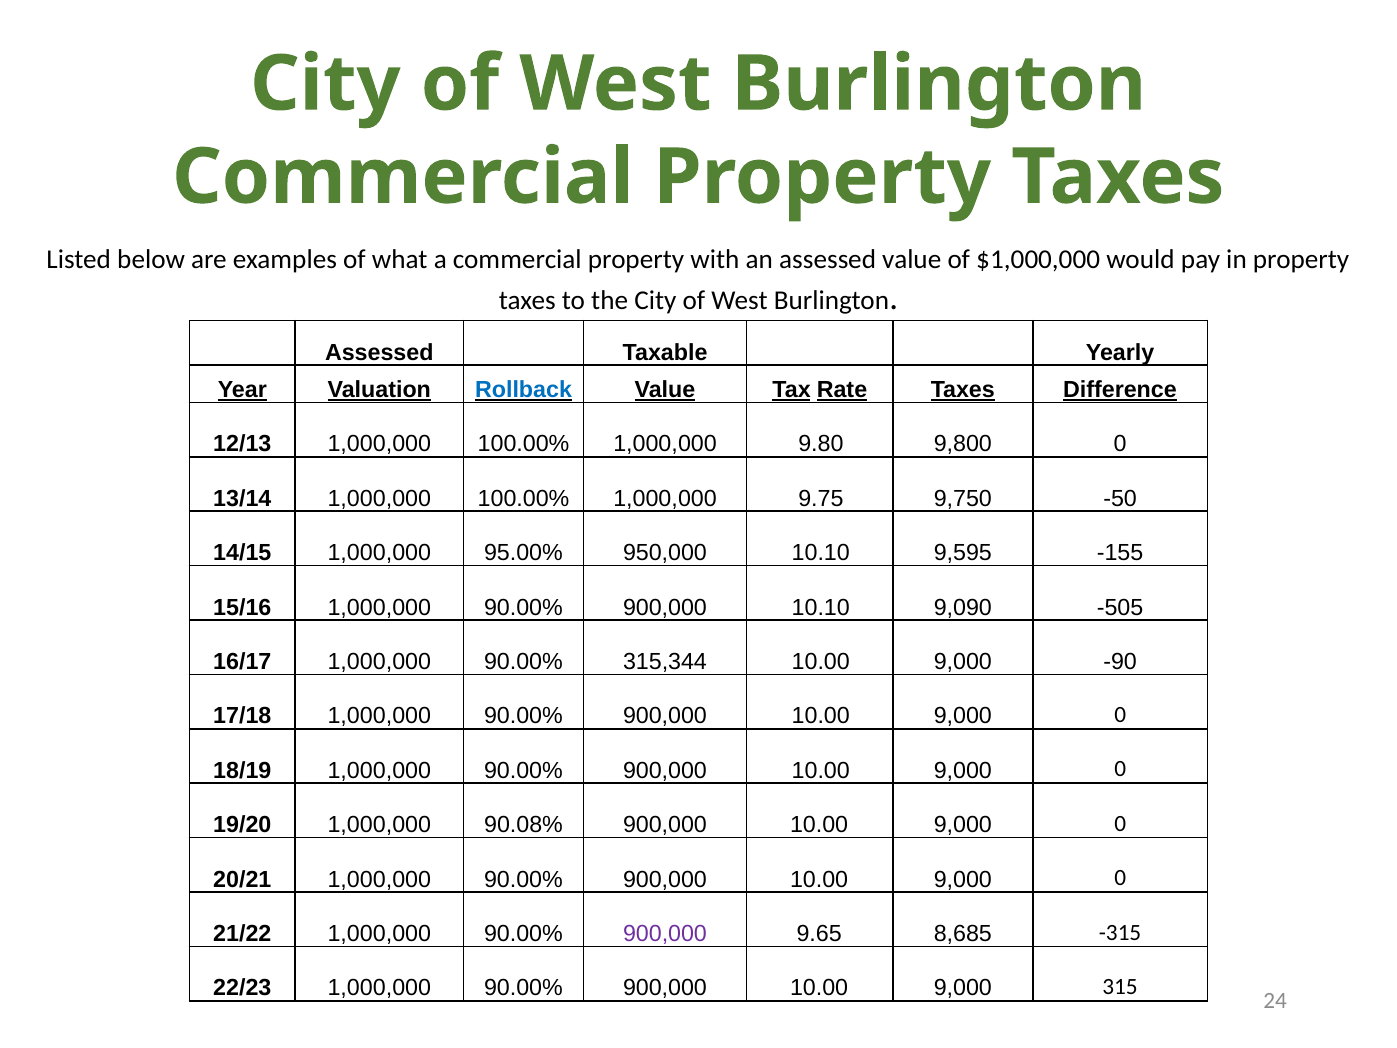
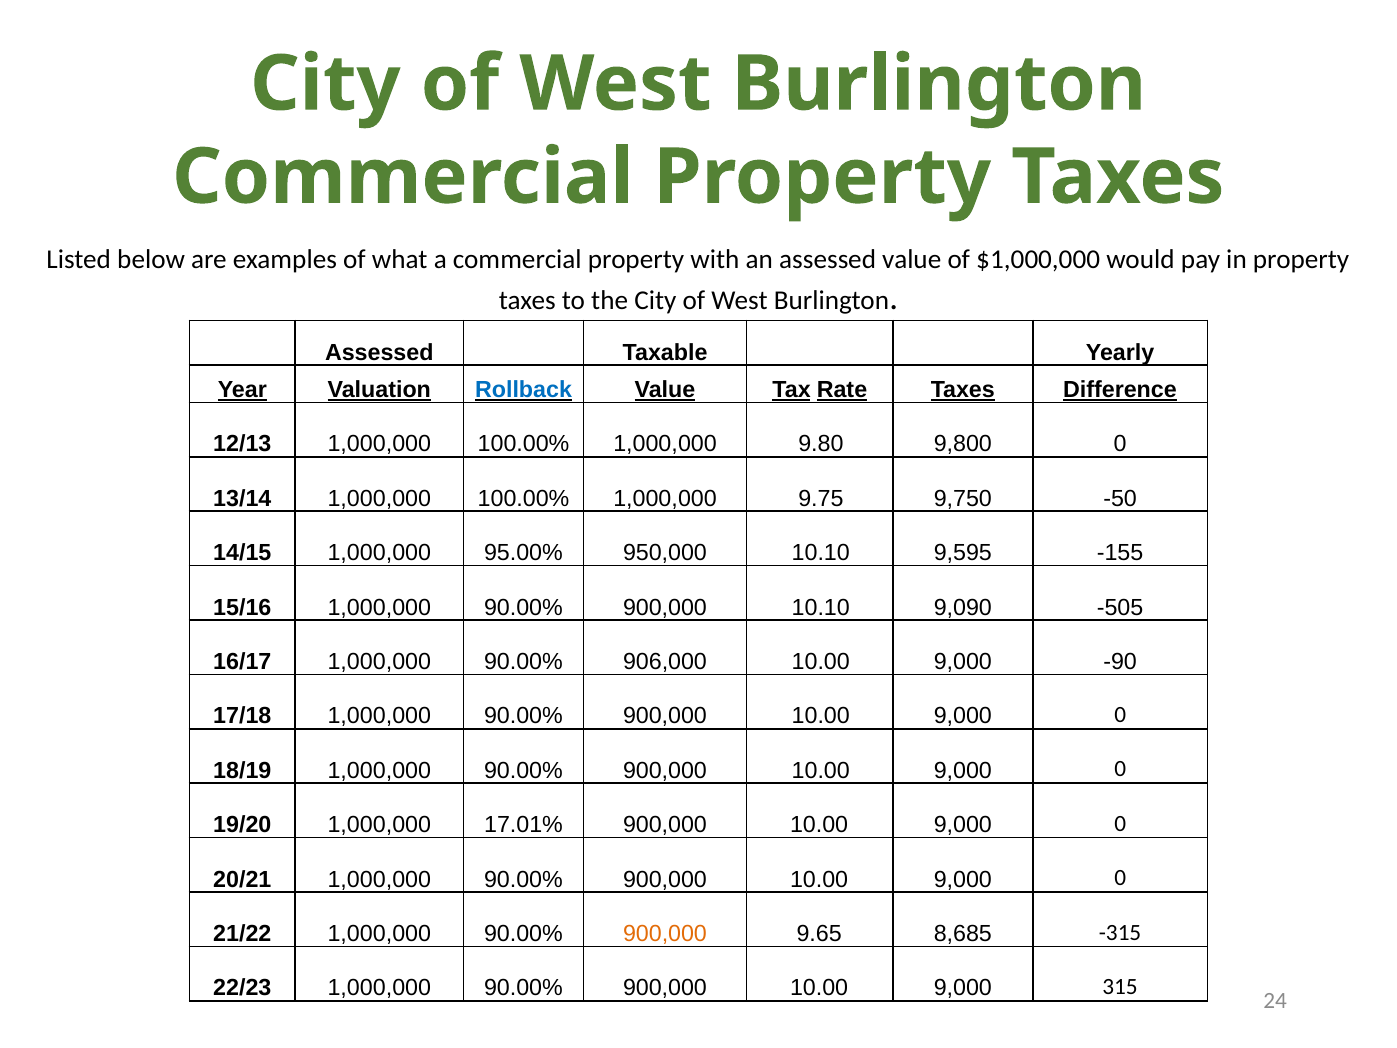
315,344: 315,344 -> 906,000 (665, 662)
90.08%: 90.08% -> 17.01% (523, 825)
900,000 colour: purple -> orange (665, 934)
